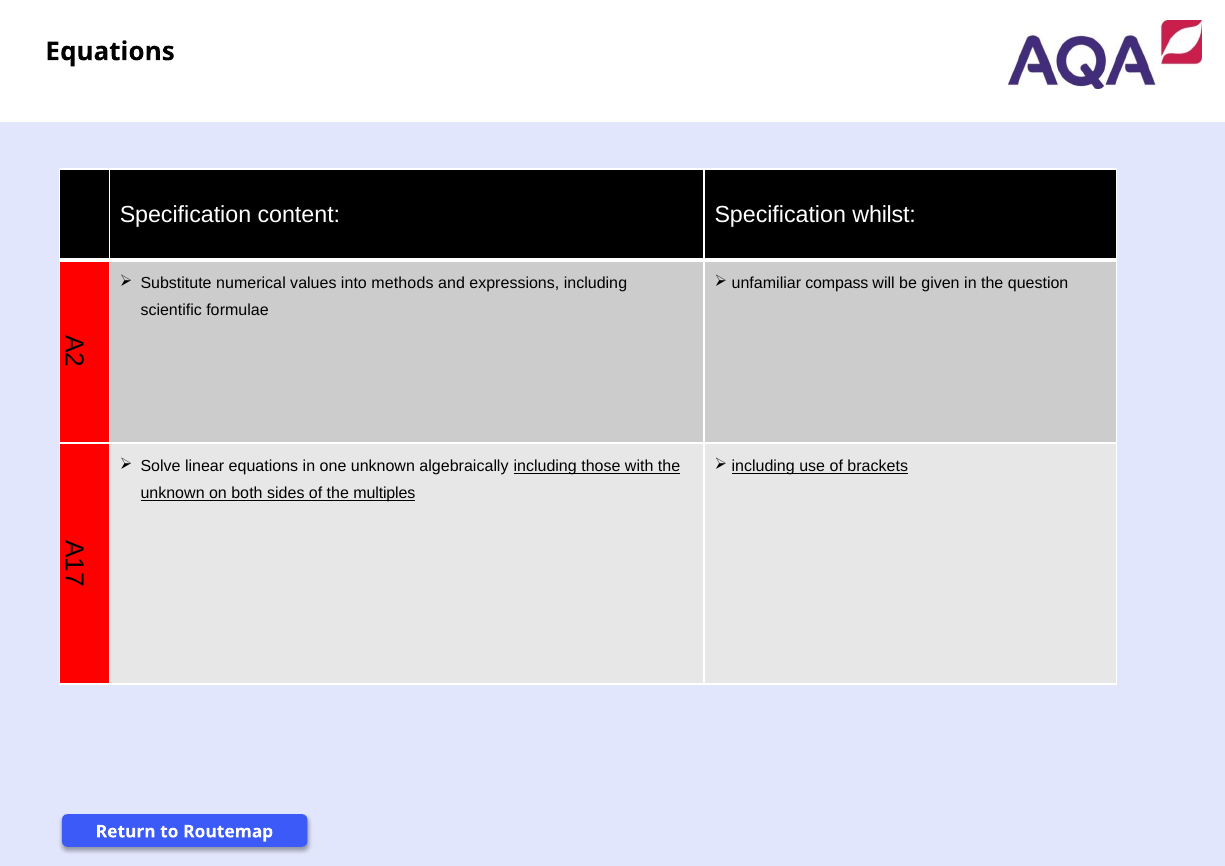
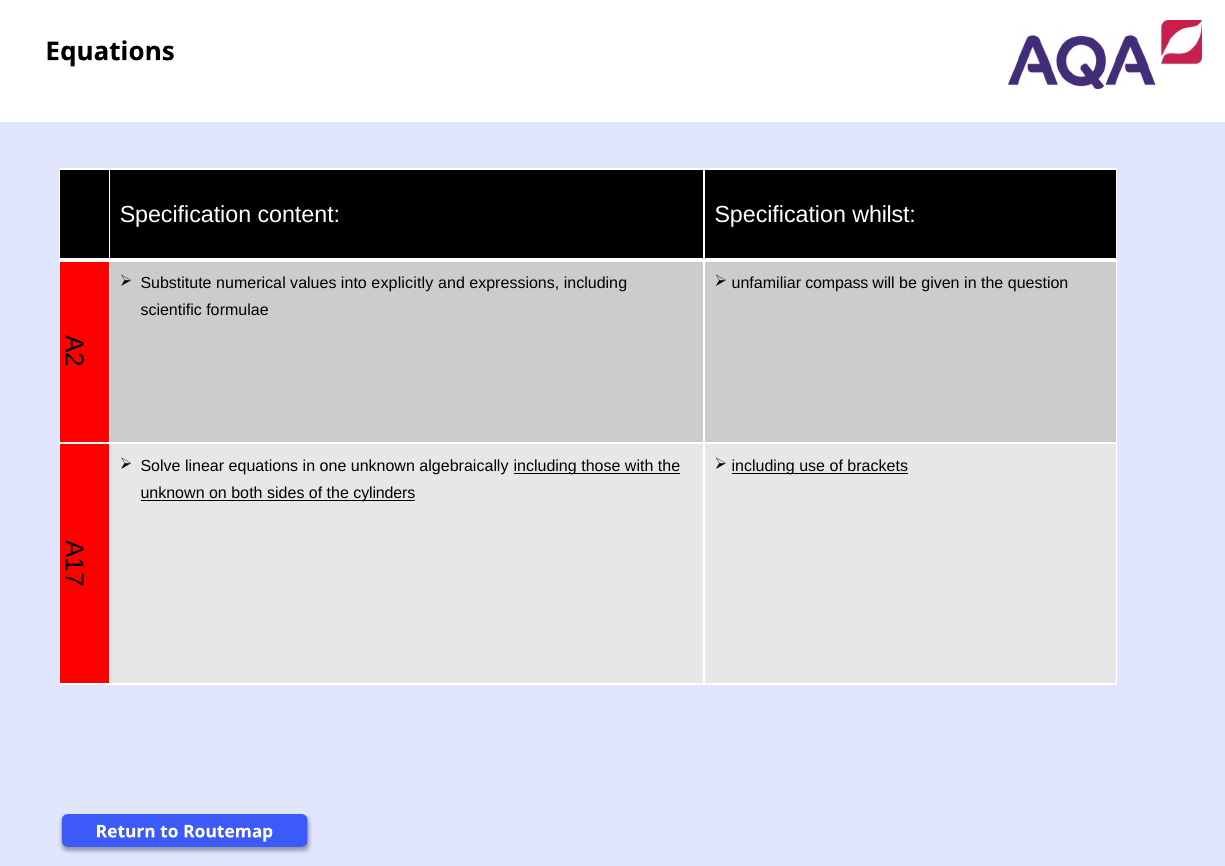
methods: methods -> explicitly (402, 283)
multiples: multiples -> cylinders (384, 493)
